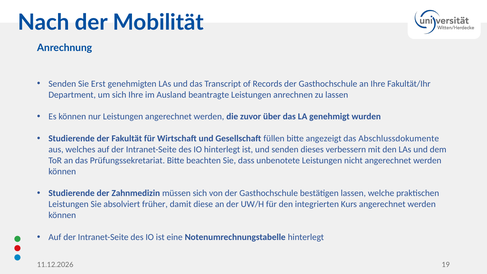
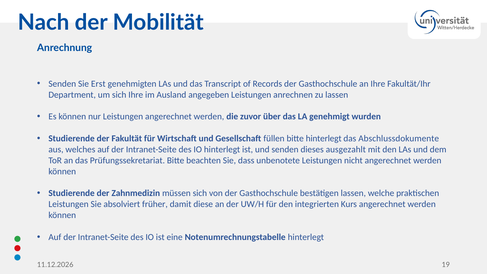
beantragte: beantragte -> angegeben (209, 95)
bitte angezeigt: angezeigt -> hinterlegt (324, 138)
verbessern: verbessern -> ausgezahlt (346, 149)
